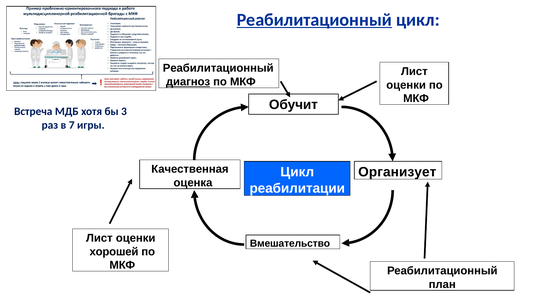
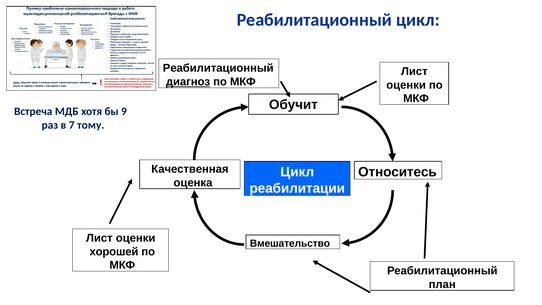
Реабилитационный underline: present -> none (314, 20)
3: 3 -> 9 (124, 111)
игры: игры -> тому (91, 125)
Организует: Организует -> Относитесь (397, 172)
